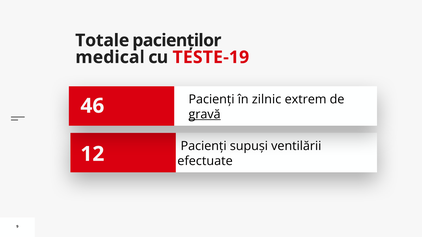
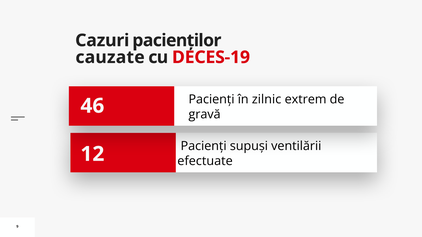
Totale: Totale -> Cazuri (102, 40)
medical: medical -> cauzate (110, 57)
TESTE-19: TESTE-19 -> DECES-19 (211, 57)
gravă underline: present -> none (205, 115)
